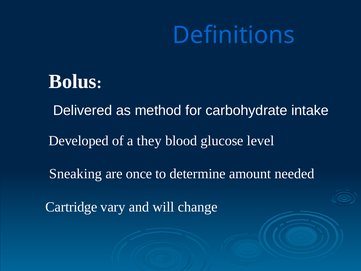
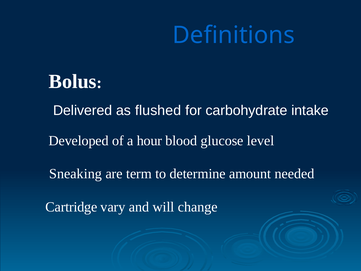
method: method -> flushed (158, 110)
they: they -> hour (149, 141)
once: once -> term (139, 174)
